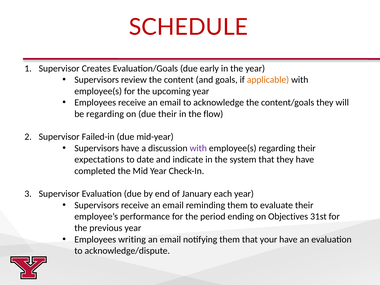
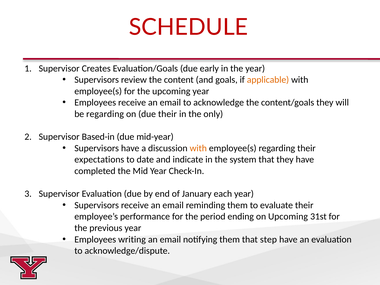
flow: flow -> only (213, 114)
Failed-in: Failed-in -> Based-in (98, 137)
with colour: purple -> orange (198, 148)
on Objectives: Objectives -> Upcoming (288, 217)
your: your -> step (268, 239)
